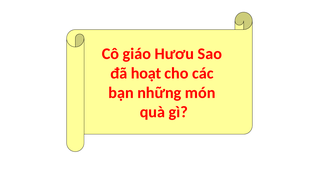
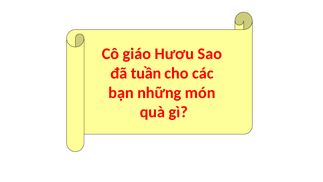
hoạt: hoạt -> tuần (146, 73)
